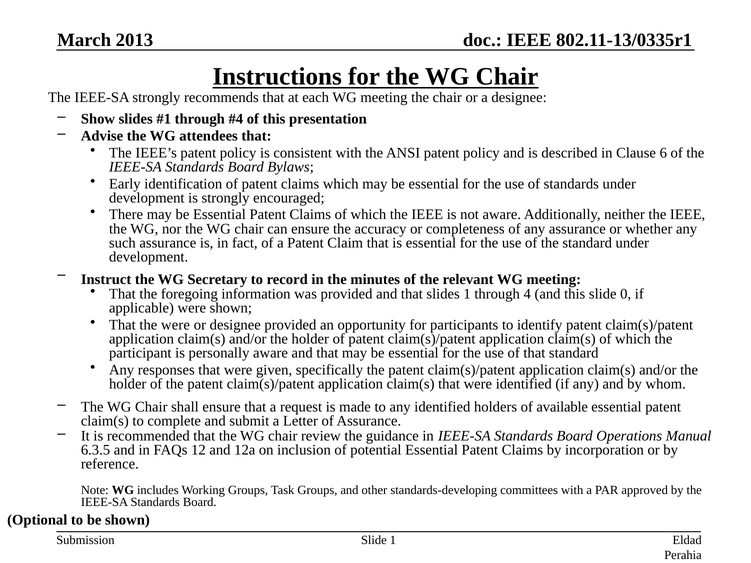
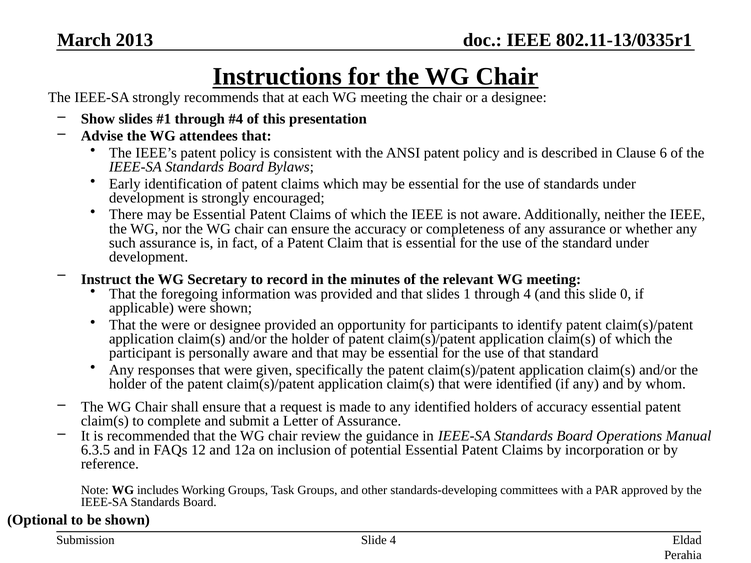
of available: available -> accuracy (562, 407)
Slide 1: 1 -> 4 (393, 540)
